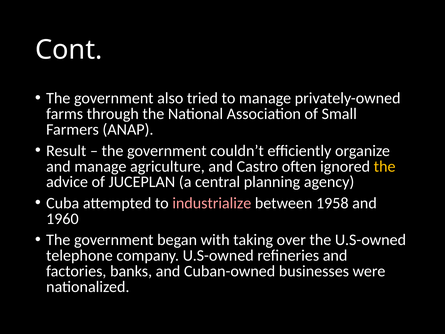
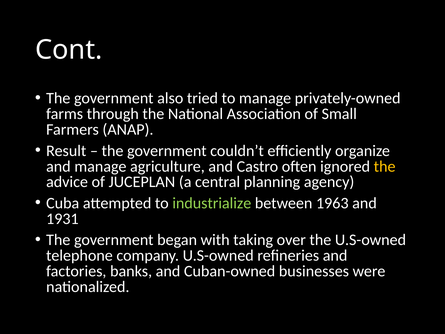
industrialize colour: pink -> light green (212, 203)
1958: 1958 -> 1963 (332, 203)
1960: 1960 -> 1931 (62, 219)
